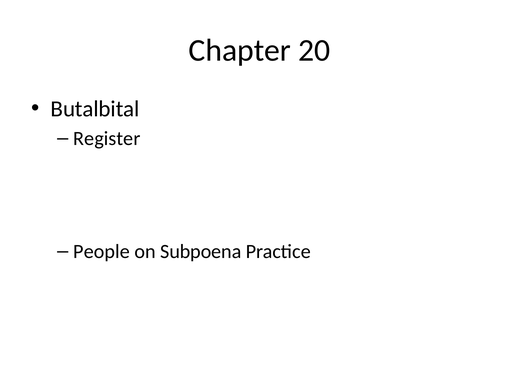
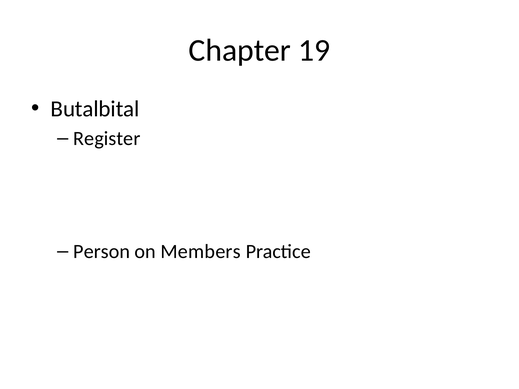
20: 20 -> 19 (314, 50)
People: People -> Person (102, 252)
Subpoena: Subpoena -> Members (201, 252)
